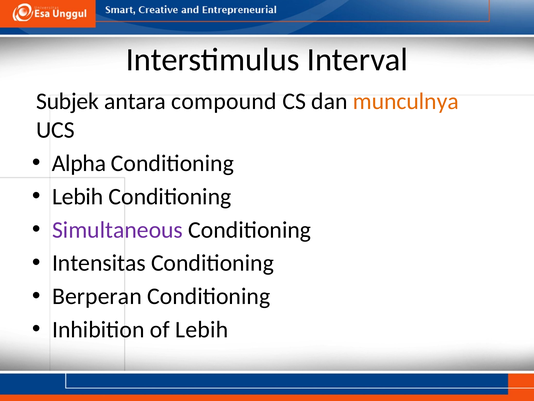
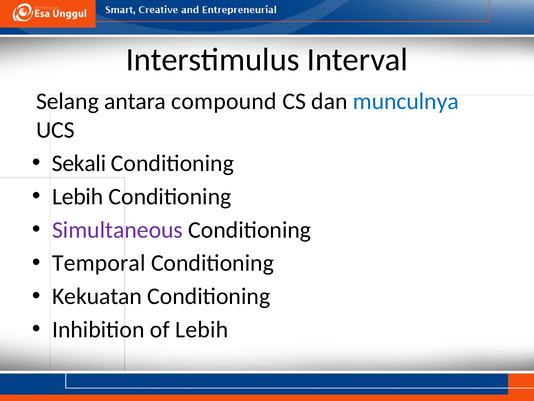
Subjek: Subjek -> Selang (67, 101)
munculnya colour: orange -> blue (406, 101)
Alpha: Alpha -> Sekali (79, 163)
Intensitas: Intensitas -> Temporal (99, 263)
Berperan: Berperan -> Kekuatan (97, 296)
